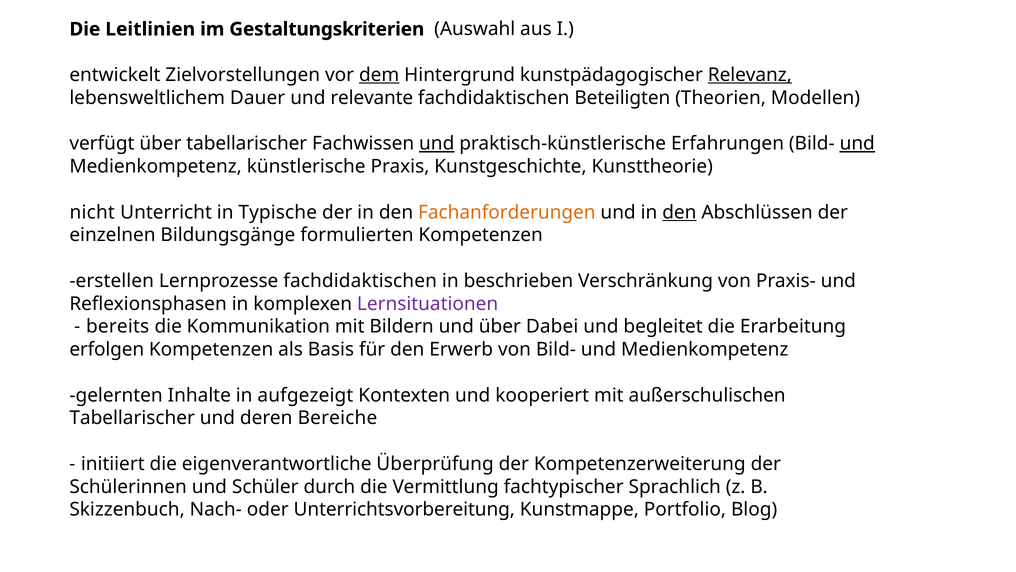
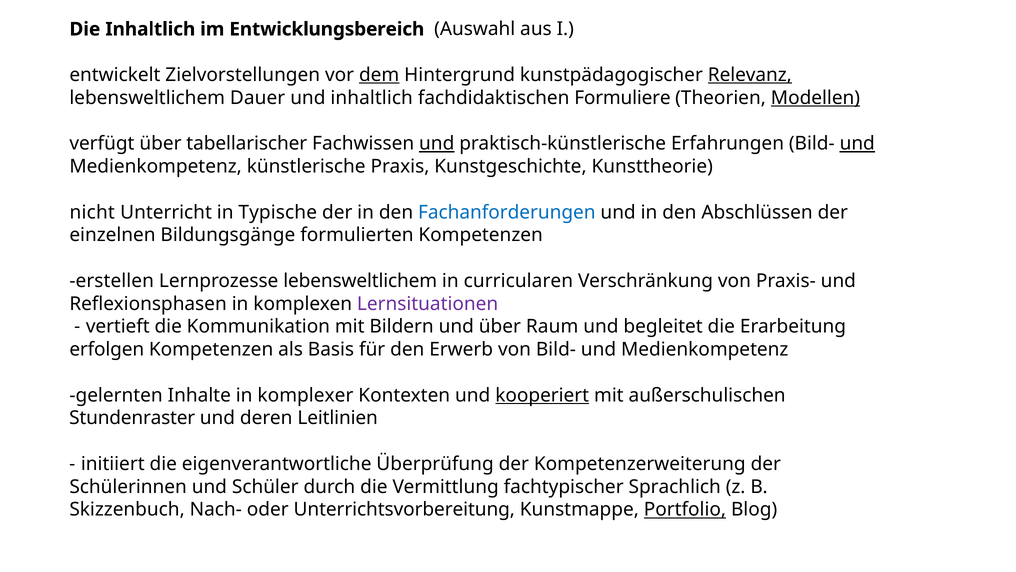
Die Leitlinien: Leitlinien -> Inhaltlich (150, 29)
Gestaltungskriterien: Gestaltungskriterien -> Entwicklungsbereich (327, 29)
und relevante: relevante -> inhaltlich (372, 98)
Beteiligten: Beteiligten -> Formuliere (622, 98)
Modellen underline: none -> present (815, 98)
Fachanforderungen colour: orange -> blue (507, 212)
den underline: present -> none (679, 212)
Lernprozesse fachdidaktischen: fachdidaktischen -> lebensweltlichem (360, 281)
beschrieben: beschrieben -> curricularen (518, 281)
bereits: bereits -> vertieft (118, 326)
Dabei: Dabei -> Raum (552, 326)
aufgezeigt: aufgezeigt -> komplexer (305, 395)
kooperiert underline: none -> present (542, 395)
Tabellarischer: Tabellarischer -> Stundenraster (132, 418)
Bereiche: Bereiche -> Leitlinien (338, 418)
Portfolio underline: none -> present (685, 509)
